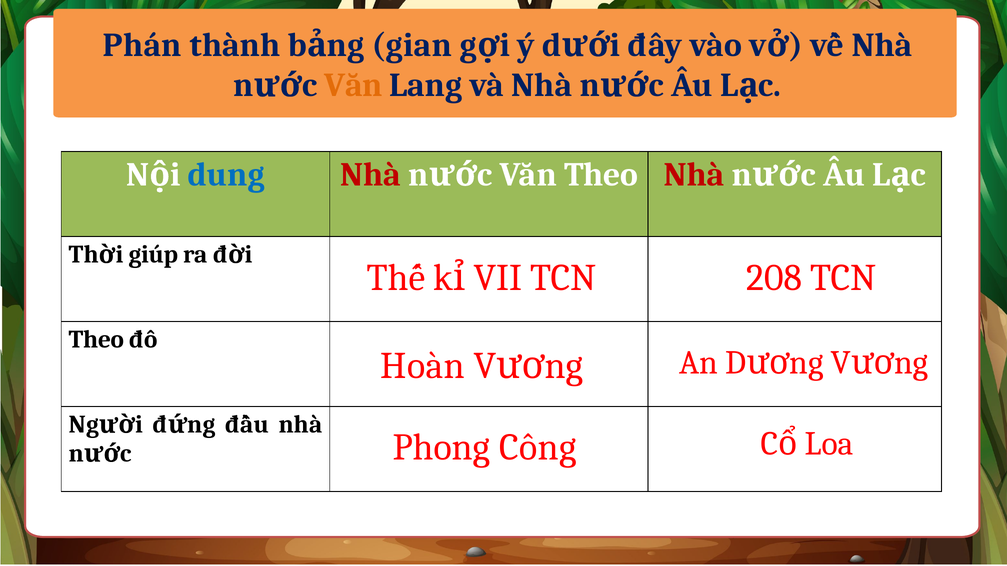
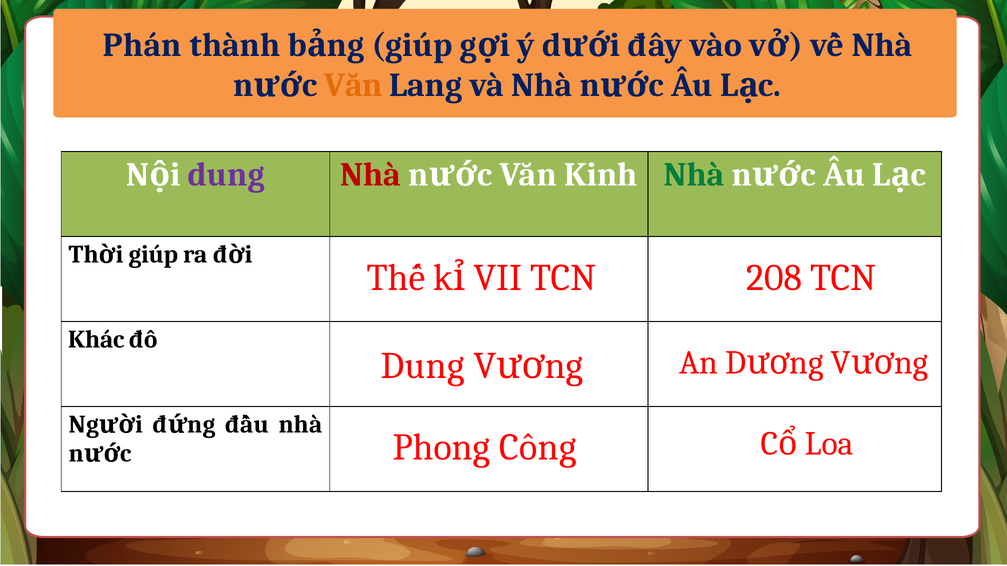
gian: gian -> giúp (412, 45)
dung colour: blue -> purple (226, 175)
Văn Theo: Theo -> Kinh (601, 175)
Nhà colour: red -> green (694, 175)
Theo: Theo -> Khác (96, 340)
Hoàn: Hoàn -> Dung (423, 366)
